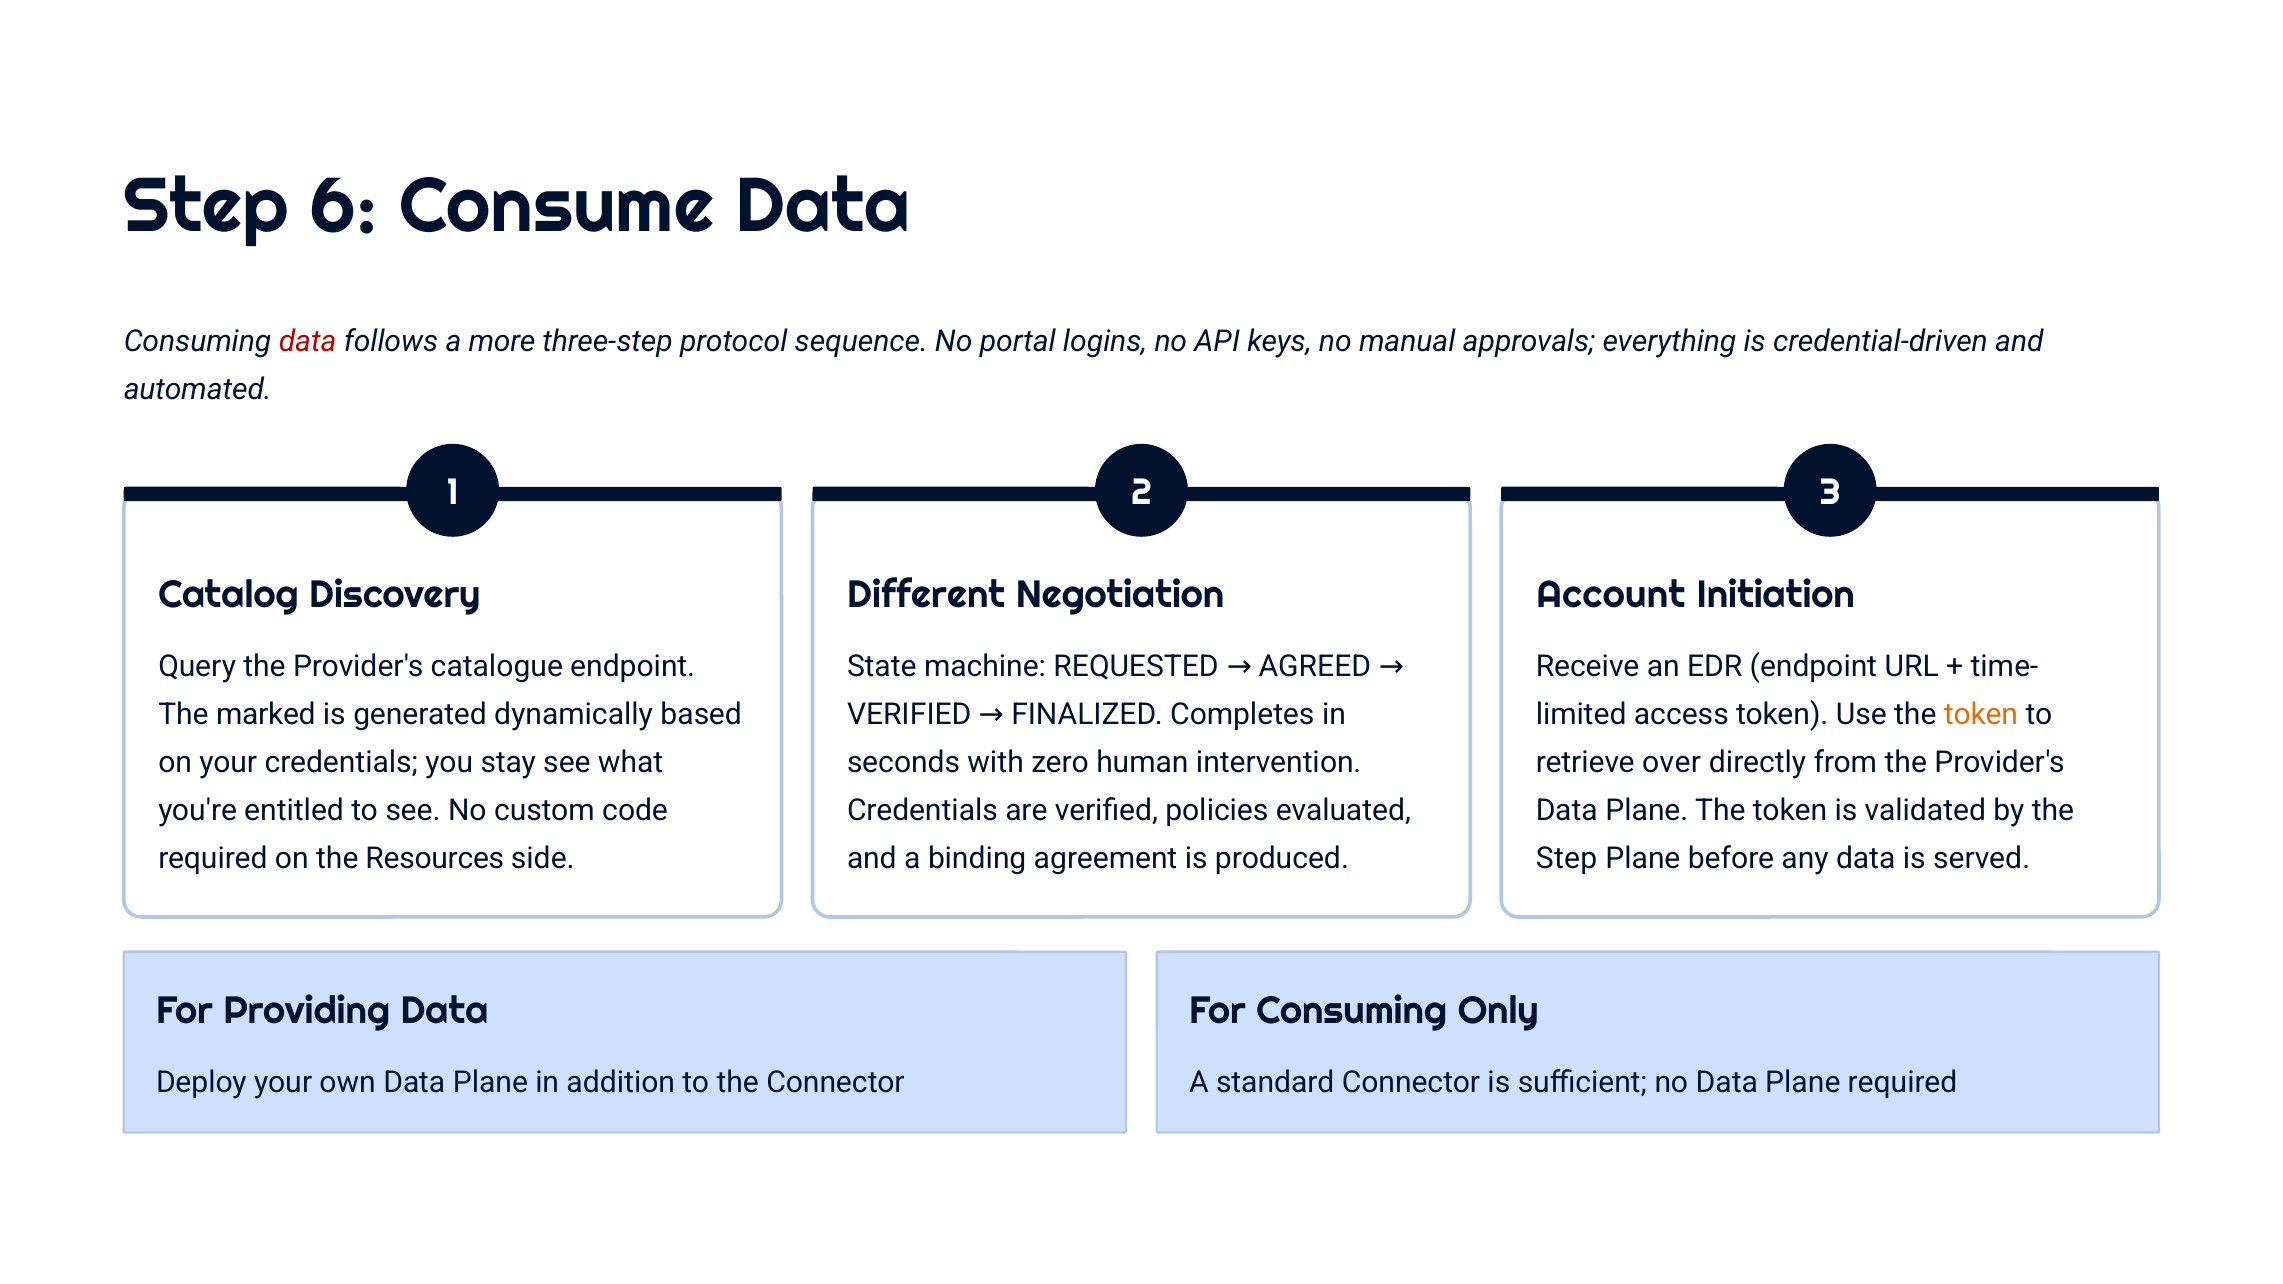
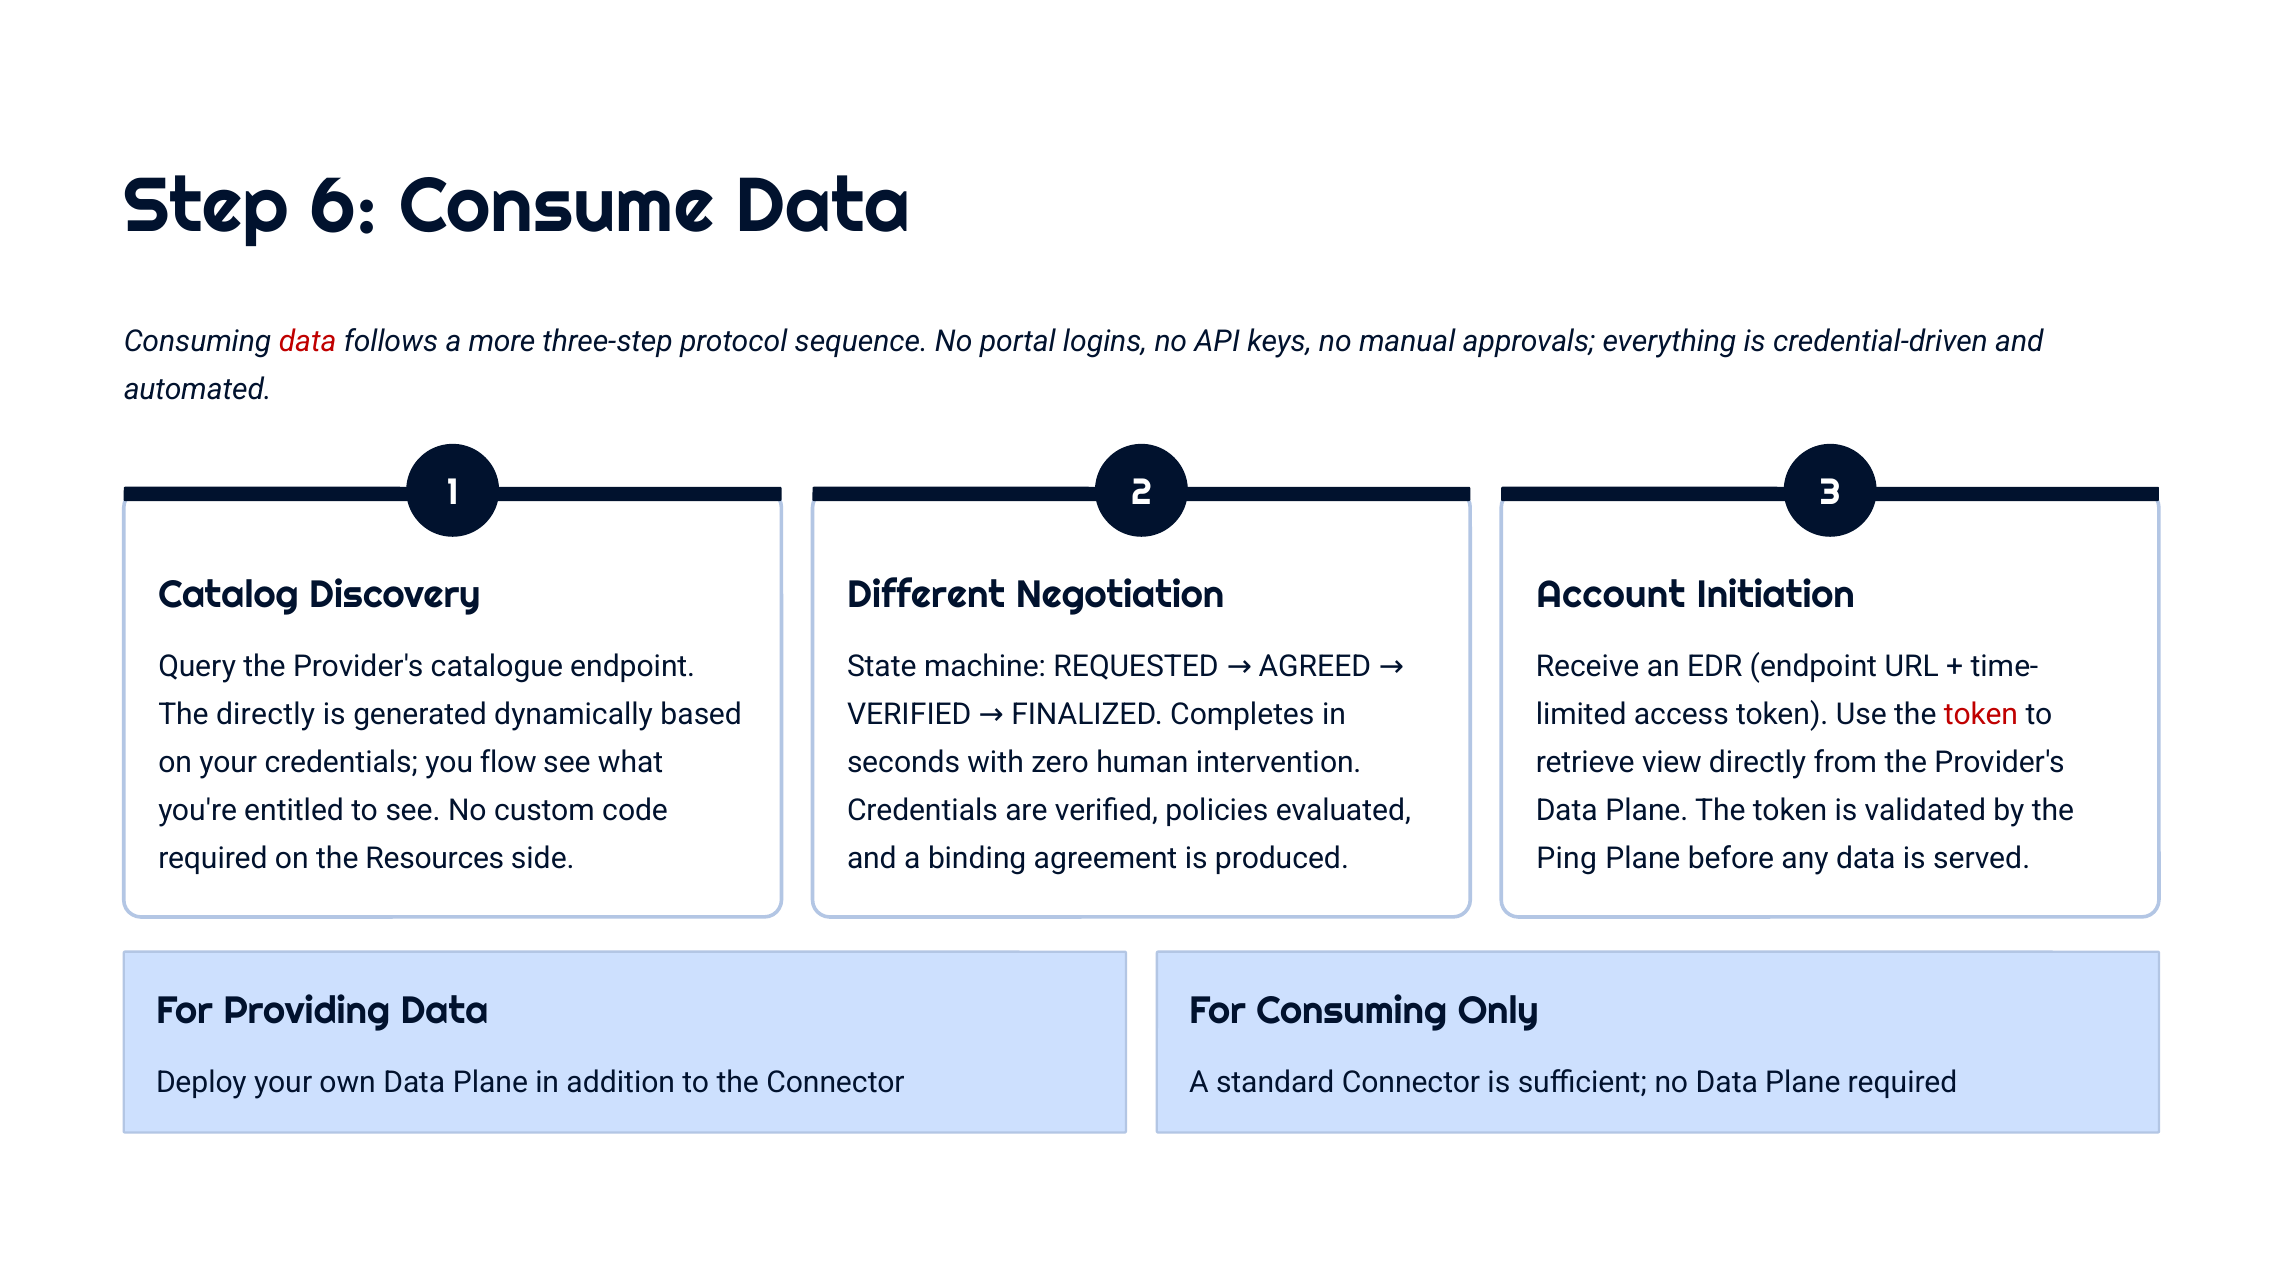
The marked: marked -> directly (266, 715)
token colour: orange -> red (1981, 715)
stay: stay -> flow (508, 763)
over: over -> view (1672, 763)
Step: Step -> Ping (1567, 858)
